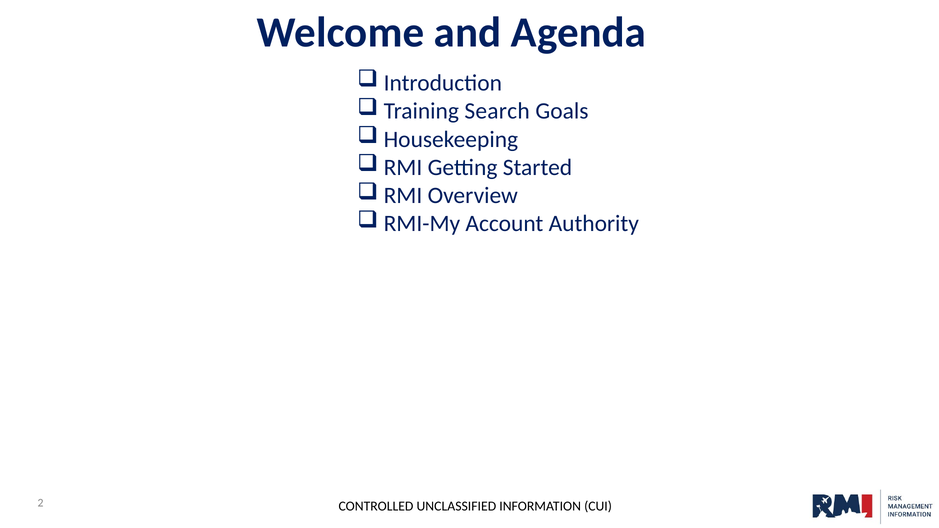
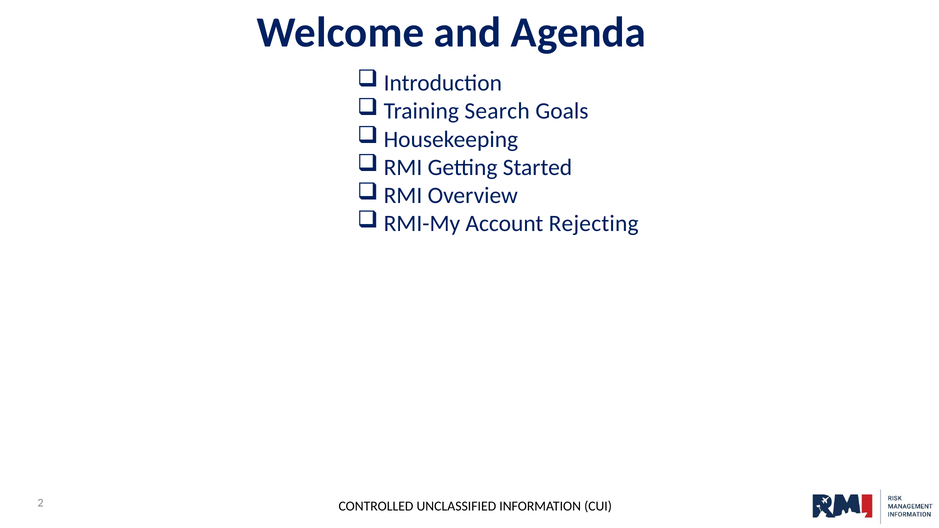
Authority: Authority -> Rejecting (594, 224)
